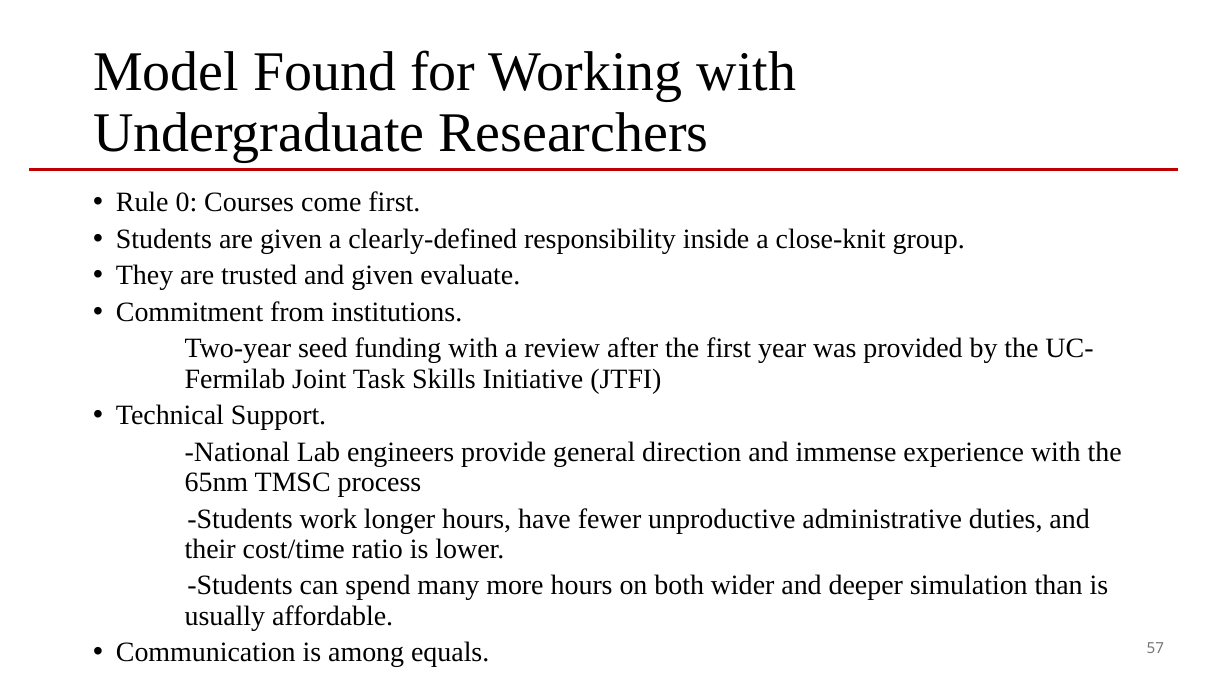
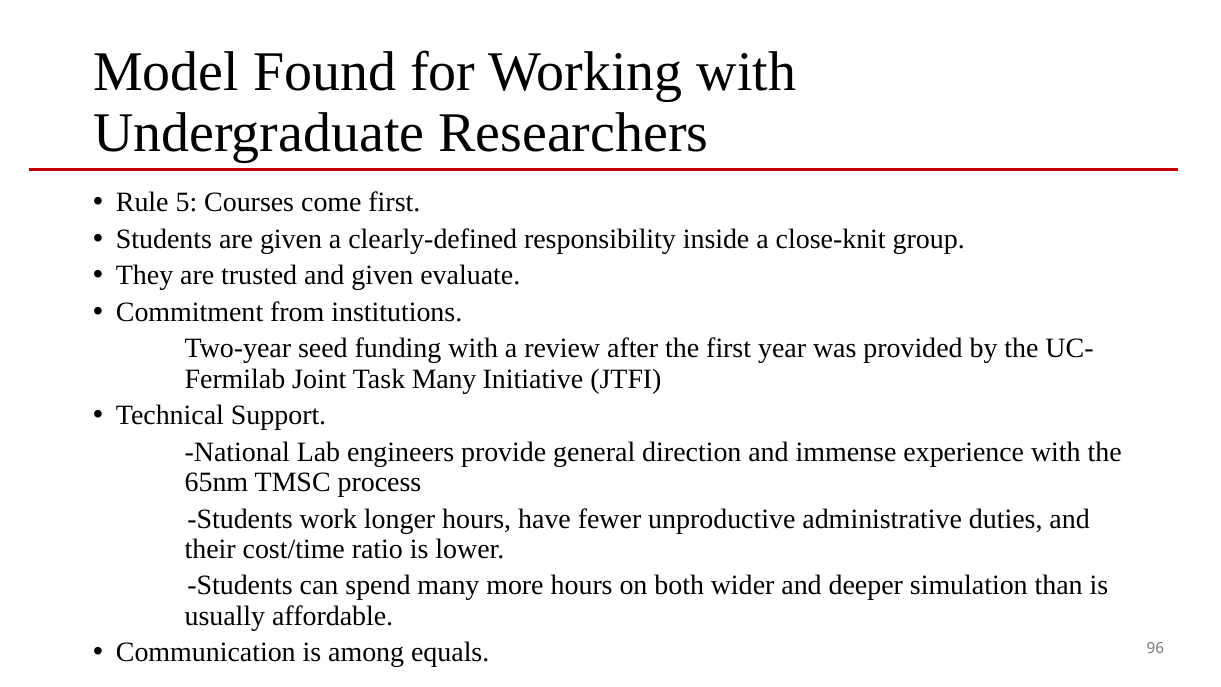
0: 0 -> 5 (186, 202)
Task Skills: Skills -> Many (444, 379)
57: 57 -> 96 (1155, 649)
